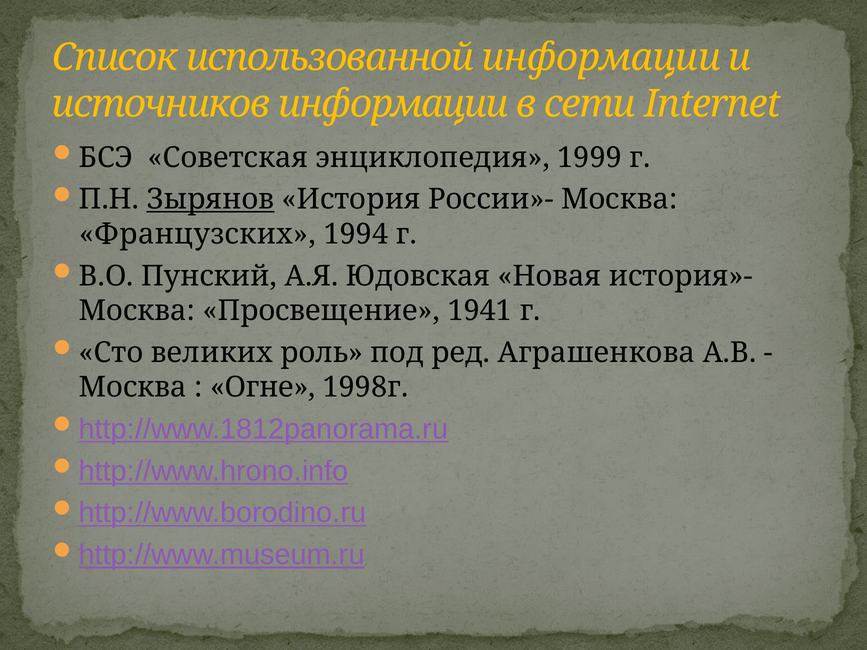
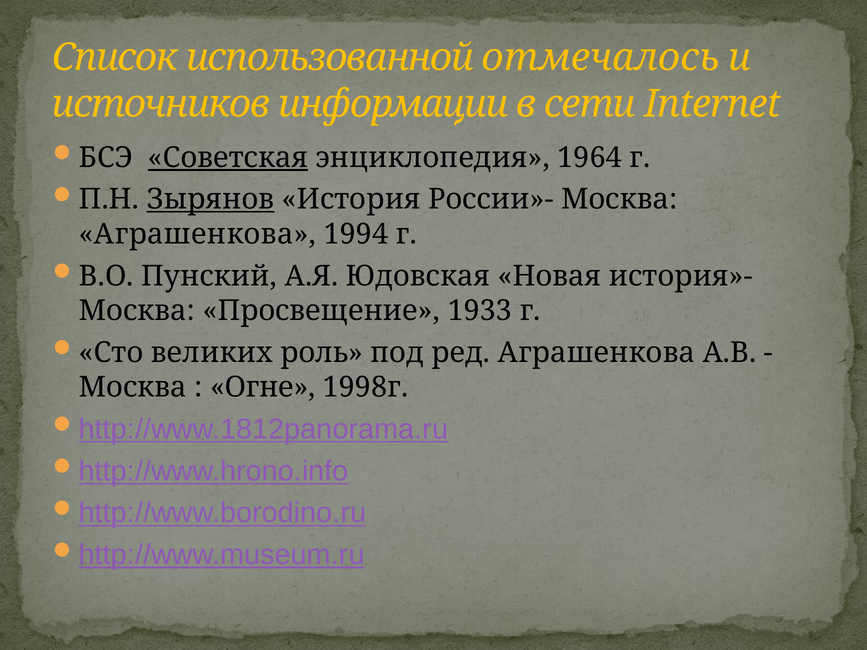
использованной информации: информации -> отмечалось (601, 58)
Советская underline: none -> present (228, 158)
1999: 1999 -> 1964 (590, 158)
Французских: Французских -> Аграшенкова (197, 234)
1941: 1941 -> 1933 (480, 311)
